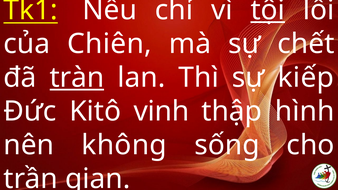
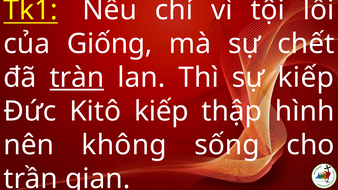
tội underline: present -> none (268, 10)
Chiên: Chiên -> Giống (110, 44)
Kitô vinh: vinh -> kiếp (161, 111)
